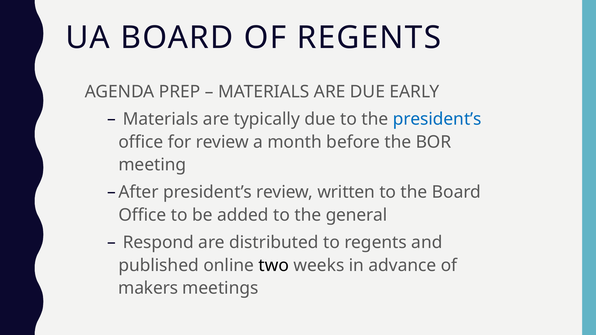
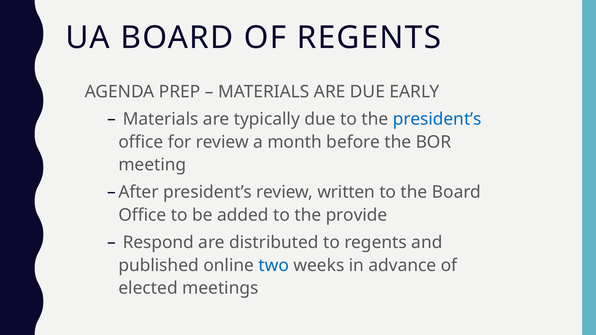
general: general -> provide (356, 215)
two colour: black -> blue (274, 265)
makers: makers -> elected (148, 288)
